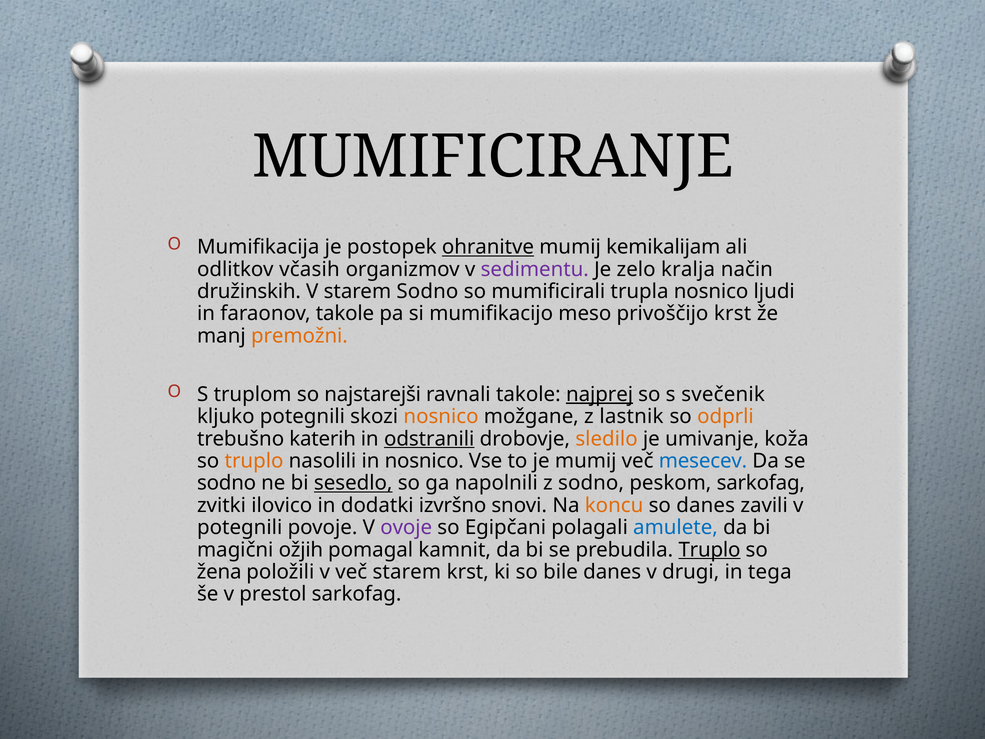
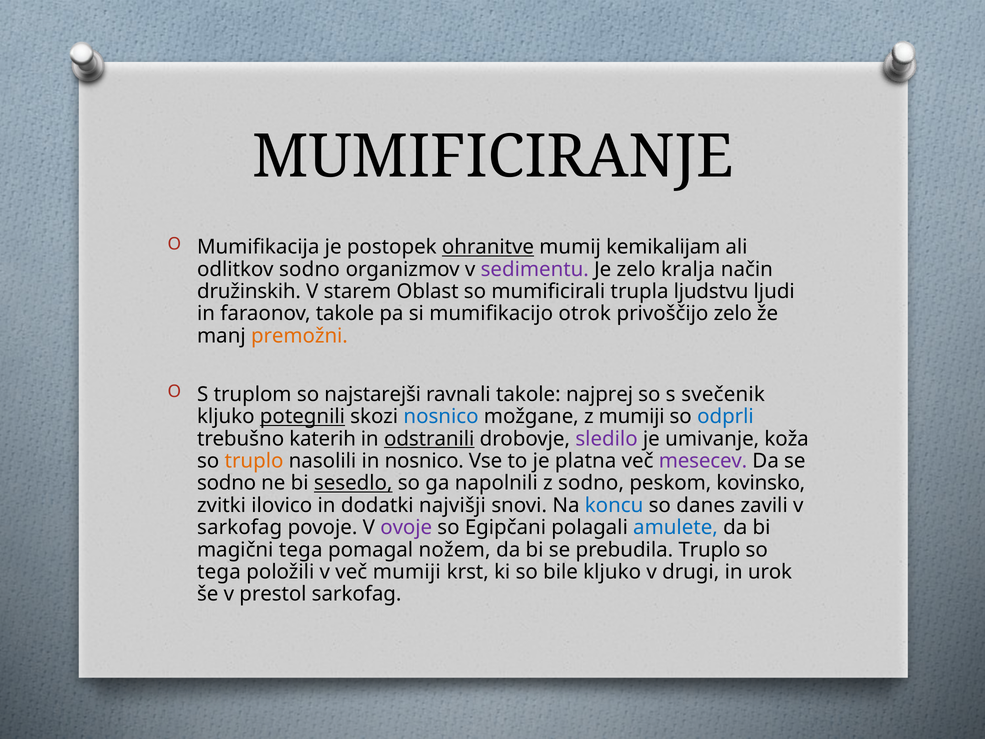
odlitkov včasih: včasih -> sodno (309, 269)
starem Sodno: Sodno -> Oblast (428, 291)
trupla nosnico: nosnico -> ljudstvu (711, 291)
meso: meso -> otrok (585, 314)
privoščijo krst: krst -> zelo (733, 314)
najprej underline: present -> none (600, 394)
potegnili underline: none -> present (302, 416)
nosnico colour: orange -> blue (441, 416)
z lastnik: lastnik -> mumiji (632, 416)
odprli colour: orange -> blue (725, 416)
sledilo colour: orange -> purple (607, 439)
je mumij: mumij -> platna (586, 461)
mesecev colour: blue -> purple (703, 461)
peskom sarkofag: sarkofag -> kovinsko (761, 483)
izvršno: izvršno -> najvišji (452, 505)
koncu colour: orange -> blue (614, 505)
potegnili: potegnili -> sarkofag (240, 527)
magični ožjih: ožjih -> tega (301, 550)
kamnit: kamnit -> nožem (455, 550)
Truplo underline: present -> none (709, 550)
žena: žena -> tega (219, 572)
več starem: starem -> mumiji (407, 572)
bile danes: danes -> kljuko (612, 572)
tega: tega -> urok (770, 572)
